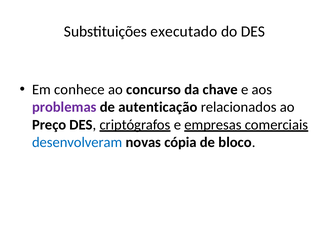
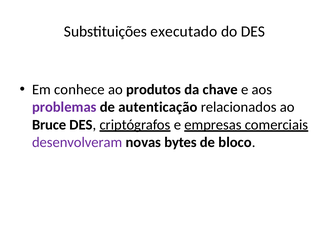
concurso: concurso -> produtos (154, 89)
Preço: Preço -> Bruce (49, 125)
desenvolveram colour: blue -> purple (77, 142)
cópia: cópia -> bytes (181, 142)
